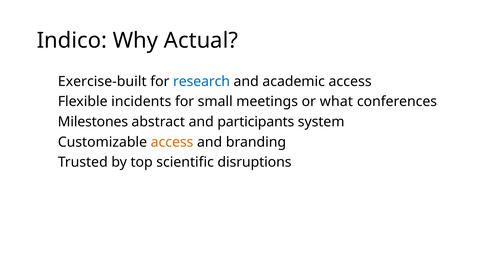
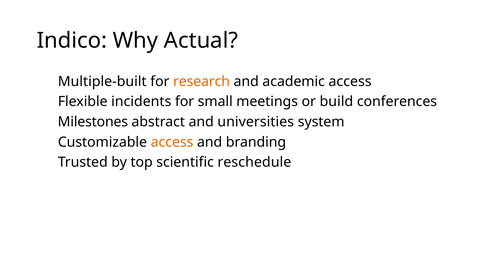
Exercise-built: Exercise-built -> Multiple-built (102, 81)
research colour: blue -> orange (202, 81)
what: what -> build (336, 102)
participants: participants -> universities (256, 122)
disruptions: disruptions -> reschedule (254, 162)
